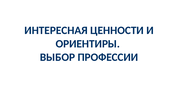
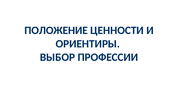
ИНТЕРЕСНАЯ: ИНТЕРЕСНАЯ -> ПОЛОЖЕНИЕ (56, 31)
